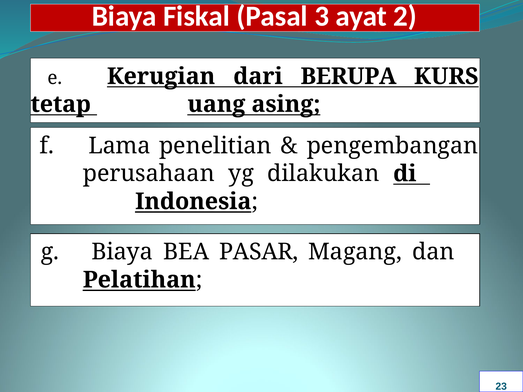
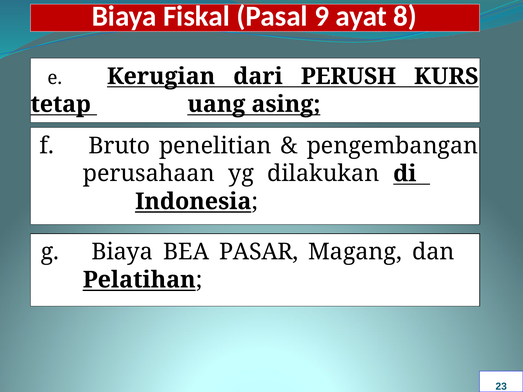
3: 3 -> 9 (322, 16)
2: 2 -> 8 (405, 16)
BERUPA: BERUPA -> PERUSH (348, 76)
Lama: Lama -> Bruto (119, 146)
